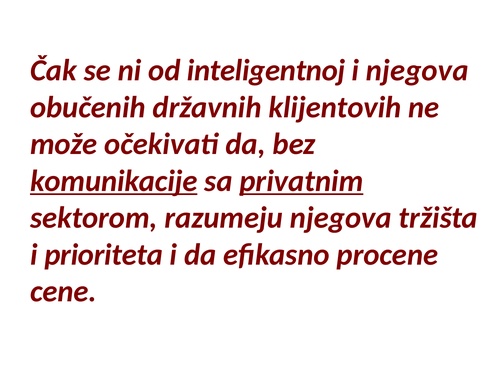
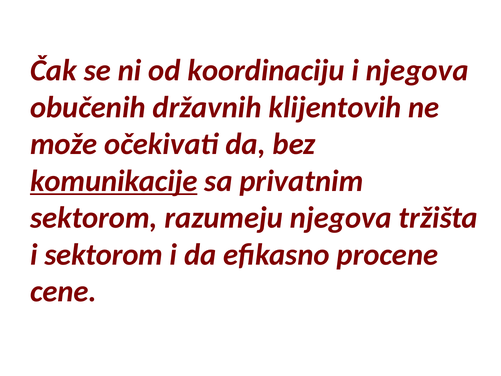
inteligentnoj: inteligentnoj -> koordinaciju (266, 70)
privatnim underline: present -> none (301, 181)
i prioriteta: prioriteta -> sektorom (104, 254)
